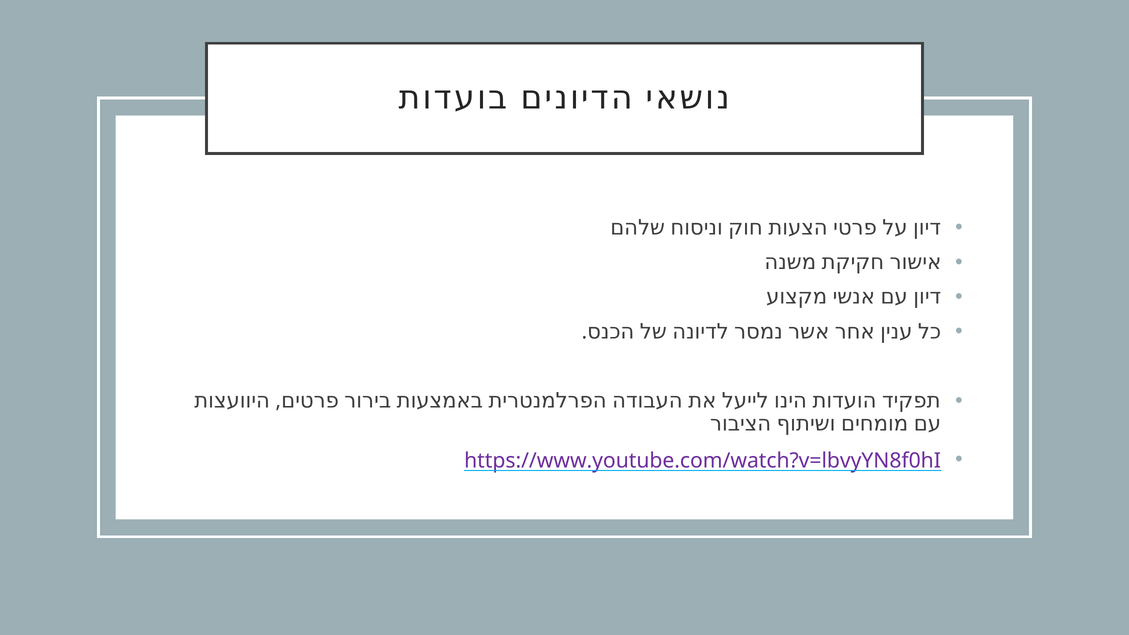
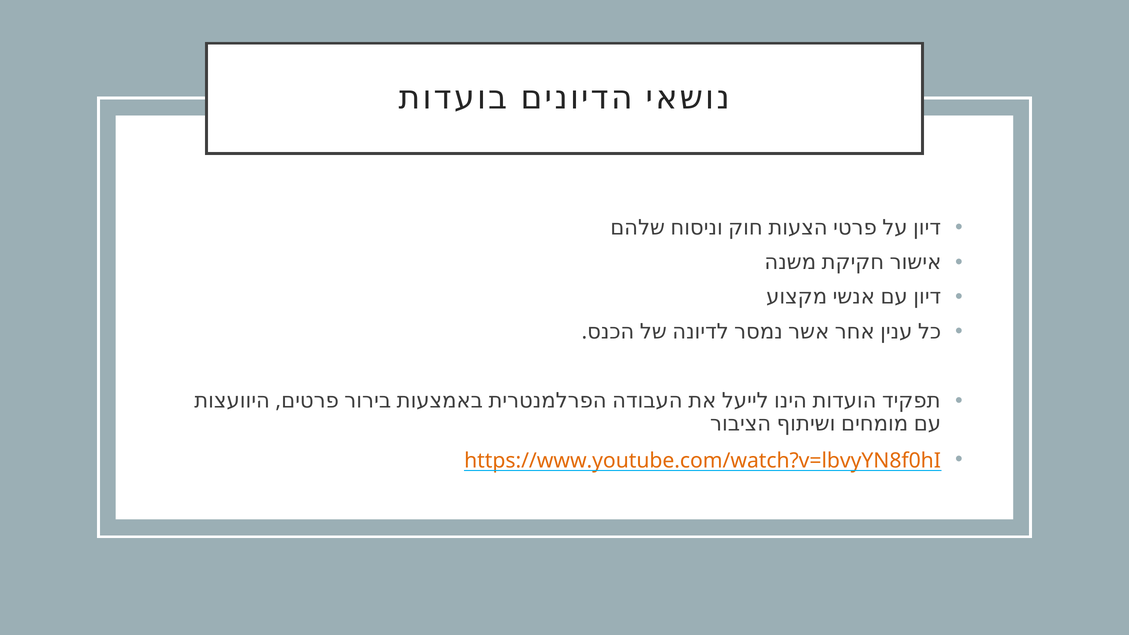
https://www.youtube.com/watch?v=lbvyYN8f0hI colour: purple -> orange (703, 461)
